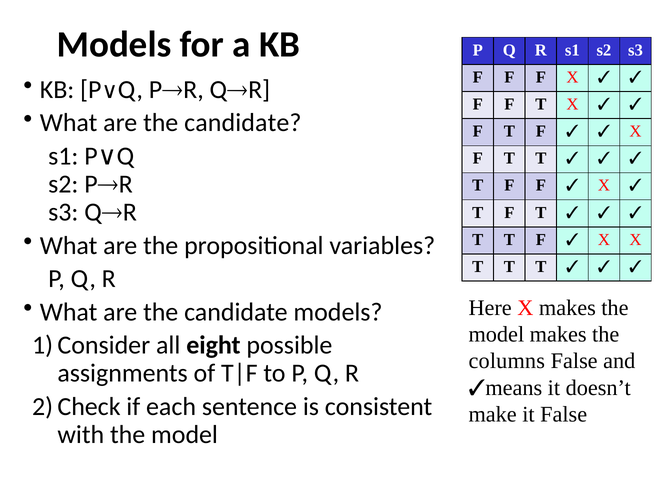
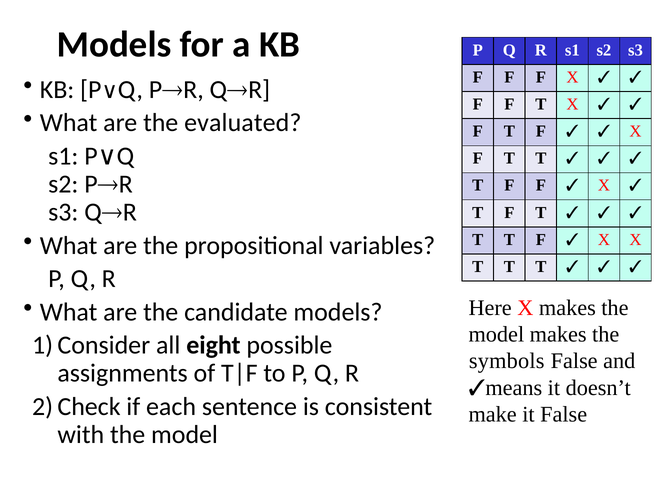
candidate: candidate -> evaluated (243, 123)
columns: columns -> symbols (507, 361)
